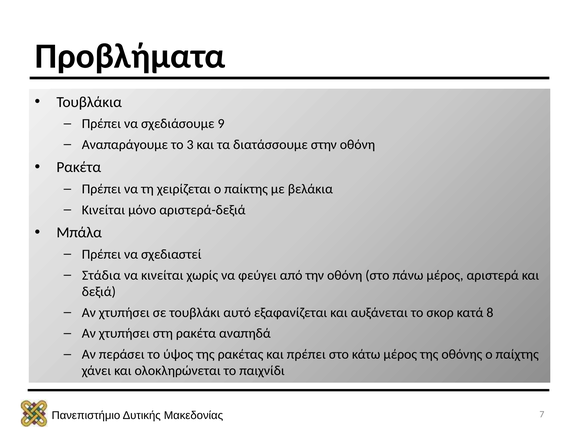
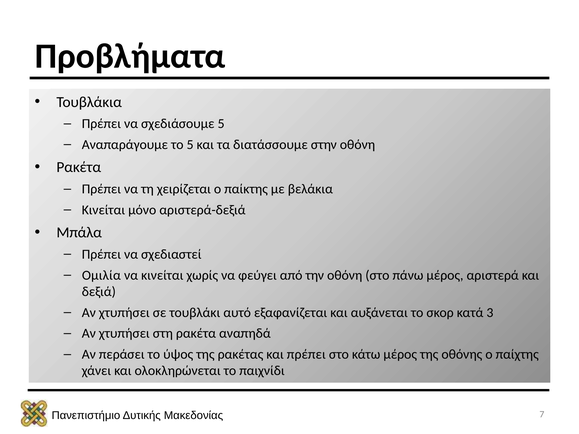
σχεδιάσουμε 9: 9 -> 5 (221, 124)
το 3: 3 -> 5 (190, 145)
Στάδια: Στάδια -> Ομιλία (101, 275)
8: 8 -> 3 (490, 313)
